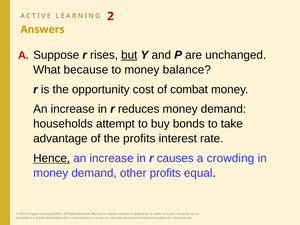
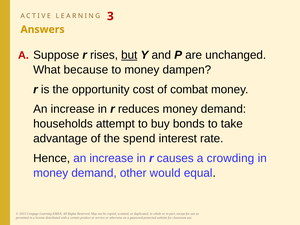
2: 2 -> 3 (110, 16)
balance: balance -> dampen (187, 70)
the profits: profits -> spend (139, 139)
Hence underline: present -> none (52, 158)
other profits: profits -> would (165, 173)
